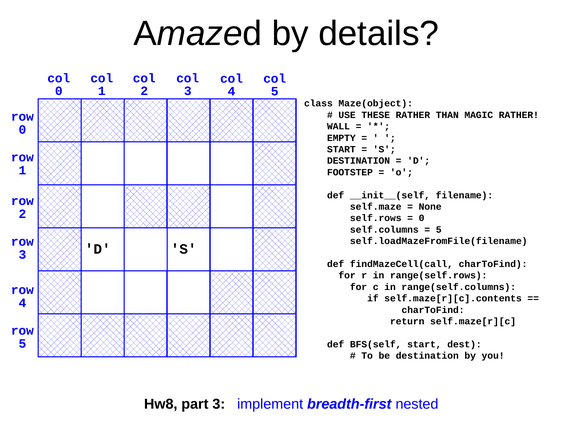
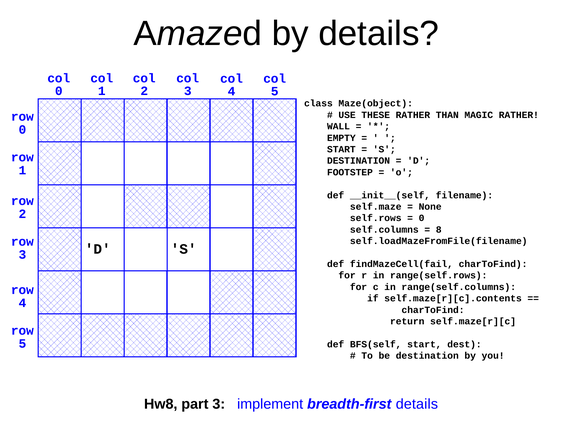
5: 5 -> 8 (439, 229)
findMazeCell(call: findMazeCell(call -> findMazeCell(fail (401, 264)
breadth-first nested: nested -> details (417, 404)
